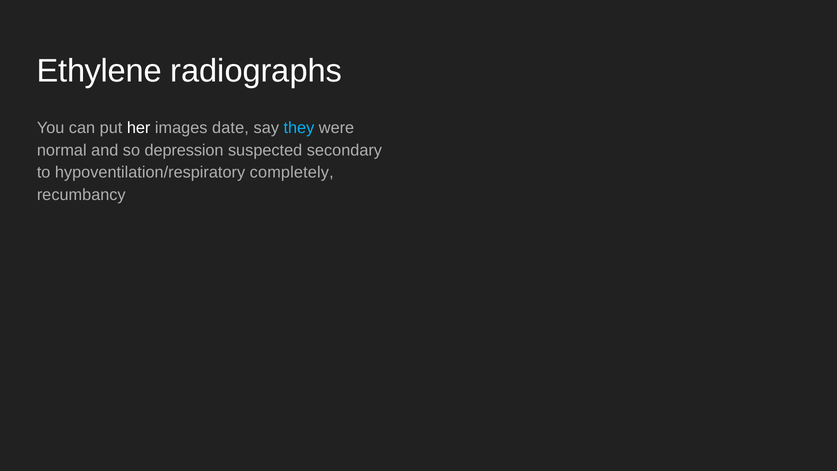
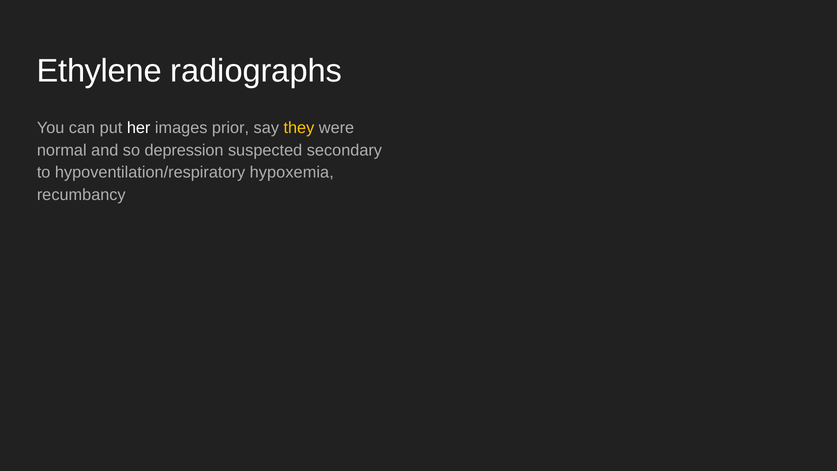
date: date -> prior (231, 128)
they colour: light blue -> yellow (299, 128)
completely: completely -> hypoxemia (292, 173)
